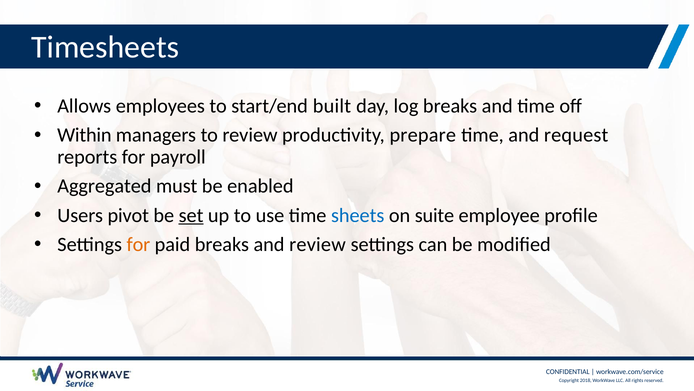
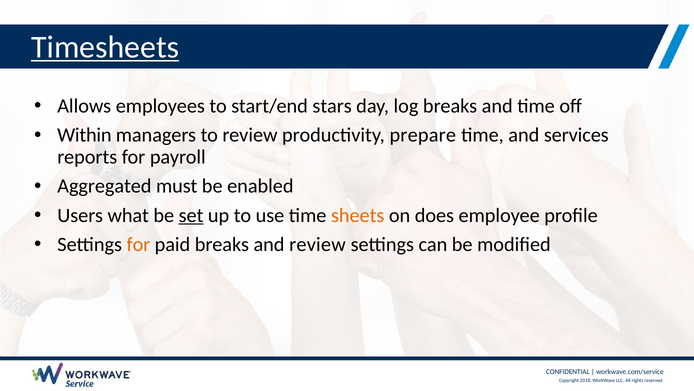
Timesheets underline: none -> present (105, 47)
built: built -> stars (332, 106)
request: request -> services (576, 135)
pivot: pivot -> what (128, 216)
sheets colour: blue -> orange (358, 216)
suite: suite -> does (434, 216)
